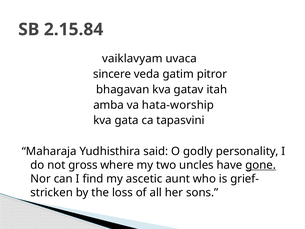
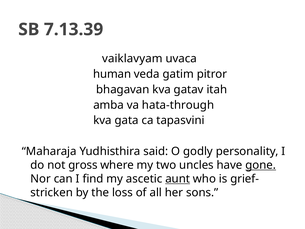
2.15.84: 2.15.84 -> 7.13.39 (74, 29)
sincere: sincere -> human (112, 74)
hata-worship: hata-worship -> hata-through (178, 105)
aunt underline: none -> present (178, 179)
